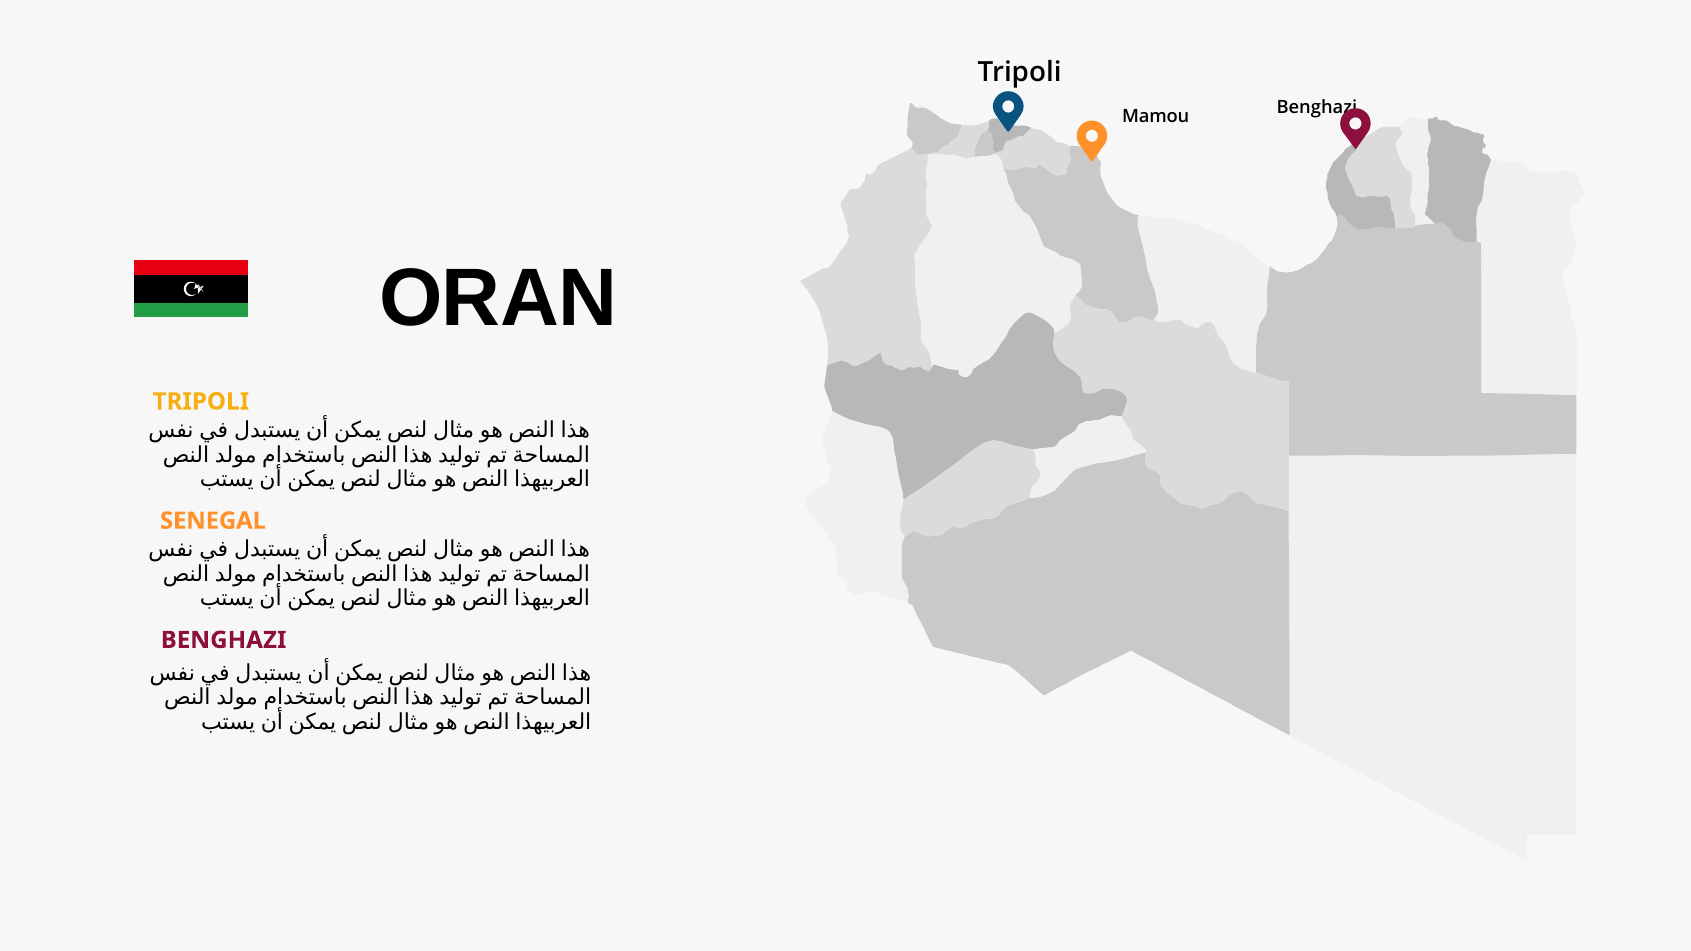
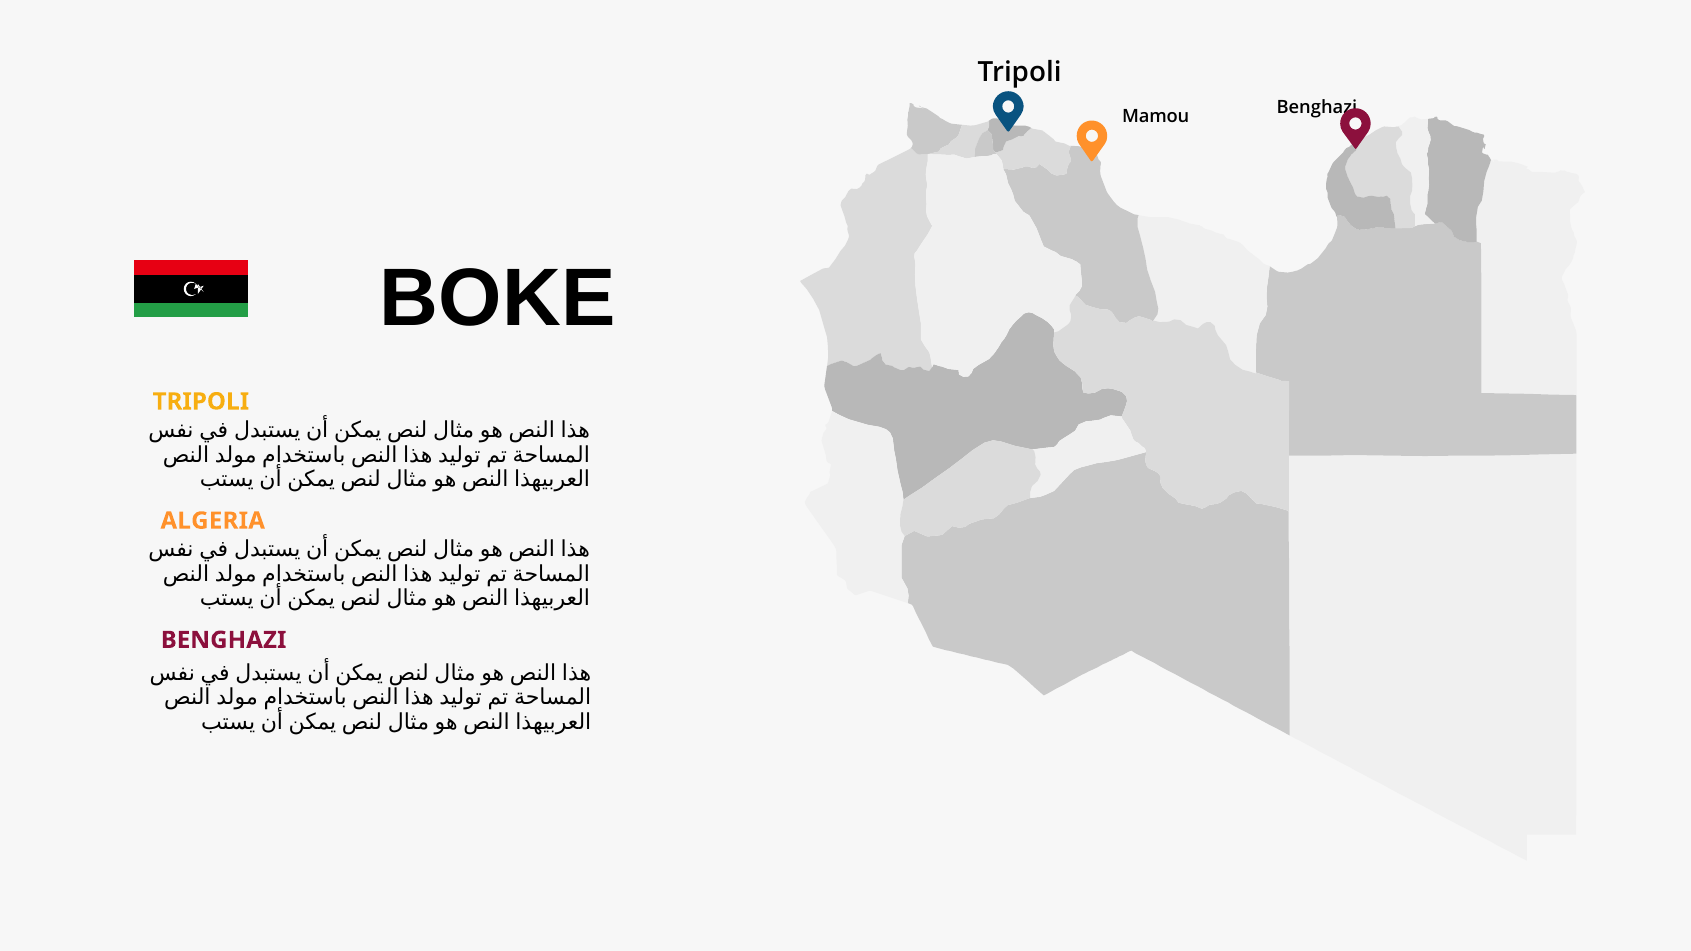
ORAN: ORAN -> BOKE (498, 299)
SENEGAL: SENEGAL -> ALGERIA (213, 521)
